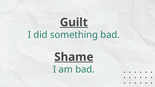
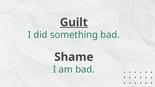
Shame underline: present -> none (74, 57)
